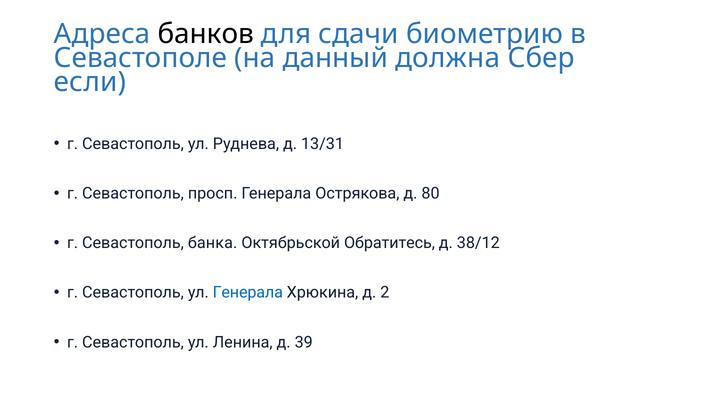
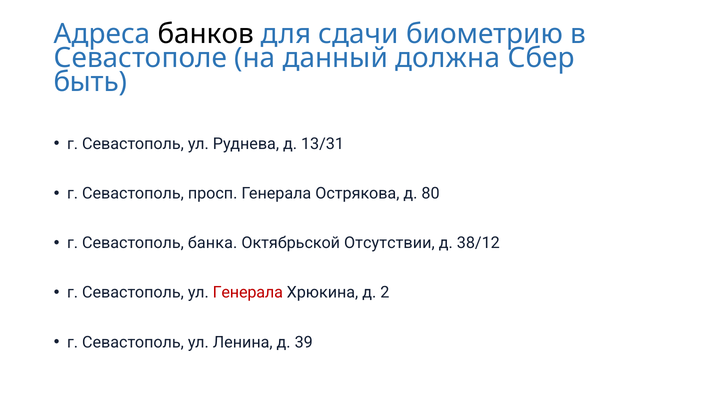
если: если -> быть (90, 82)
Обратитесь: Обратитесь -> Отсутствии (389, 243)
Генерала colour: blue -> red (248, 293)
